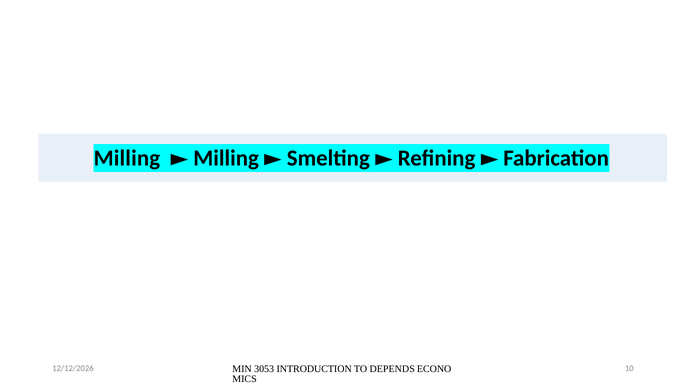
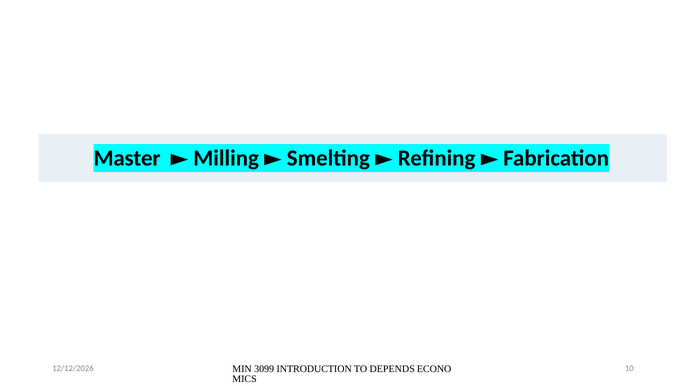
Milling: Milling -> Master (127, 158)
3053: 3053 -> 3099 (264, 369)
